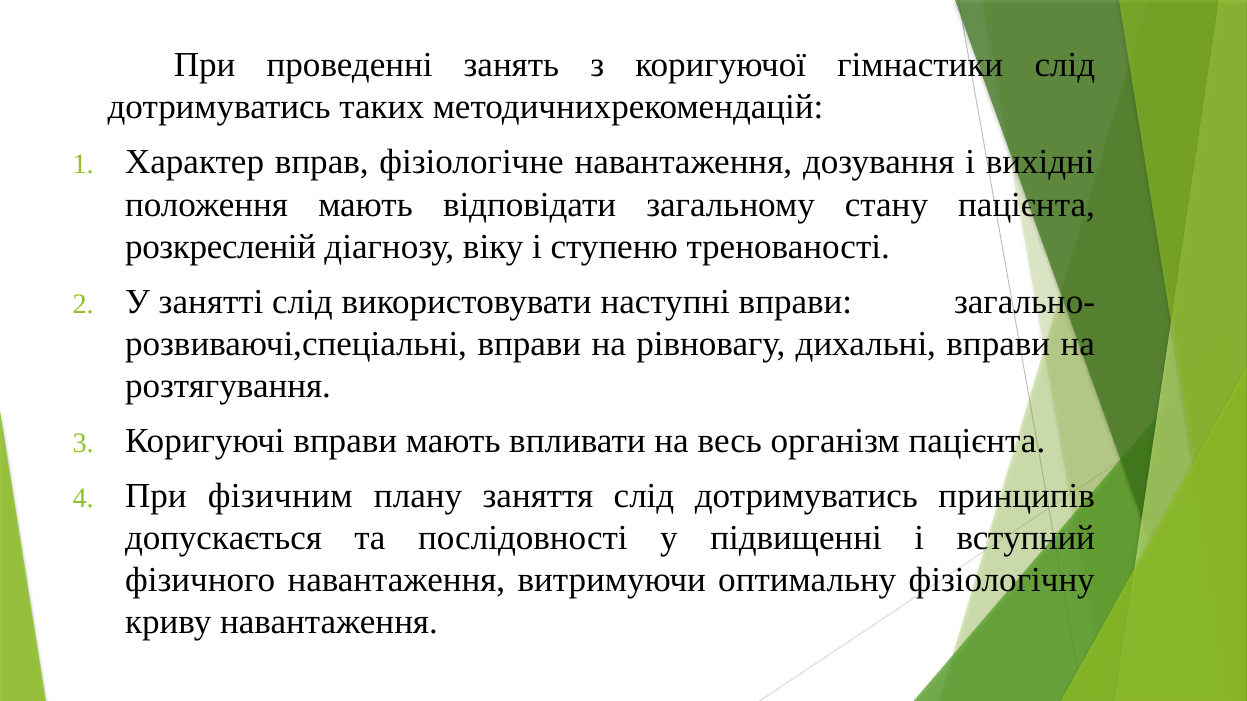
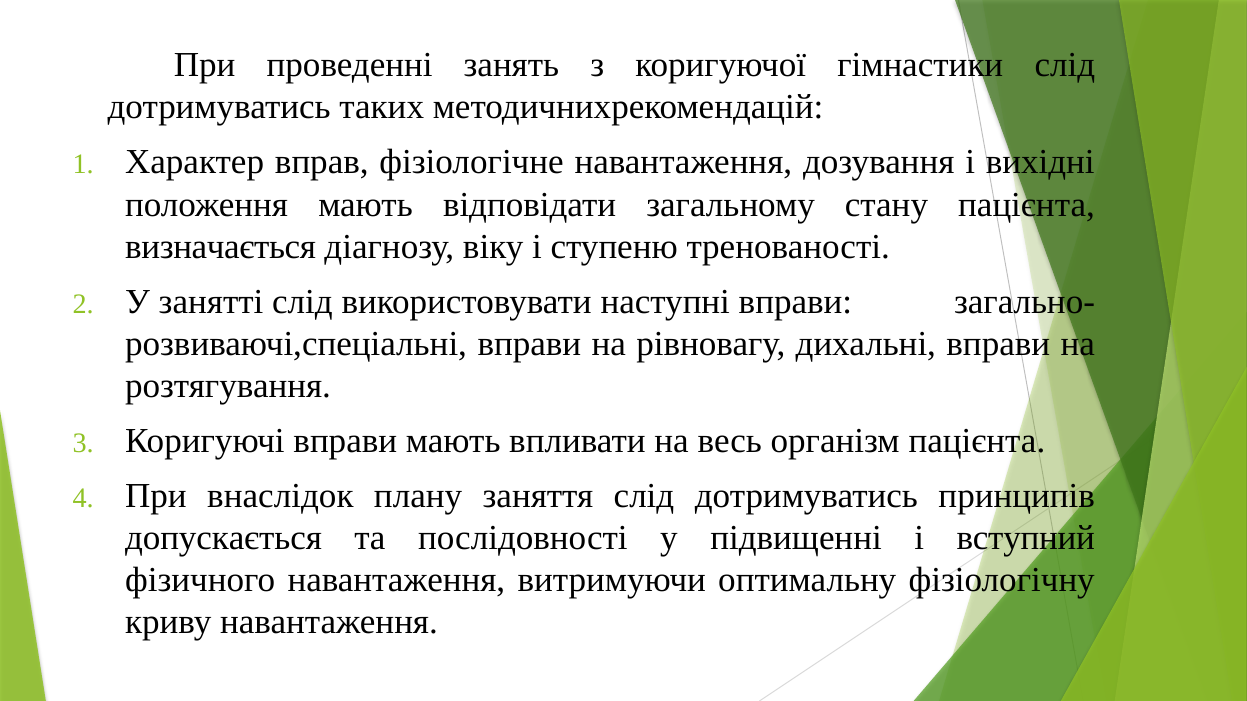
розкресленій: розкресленій -> визначається (221, 247)
фізичним: фізичним -> внаслідок (280, 496)
